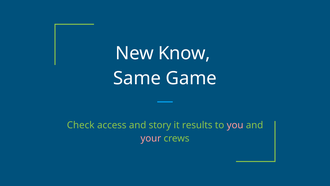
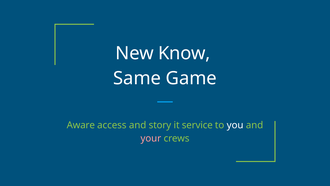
Check: Check -> Aware (81, 125)
results: results -> service (197, 125)
you colour: pink -> white (235, 125)
